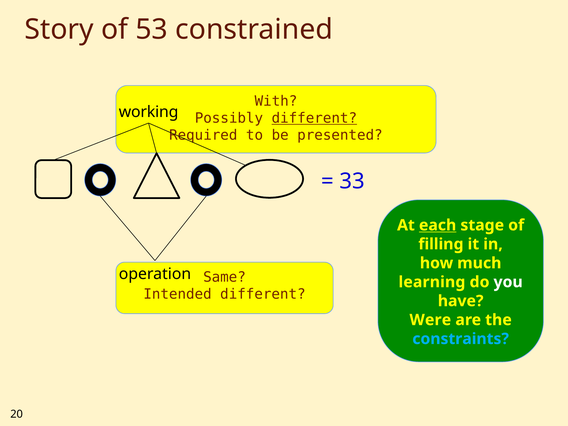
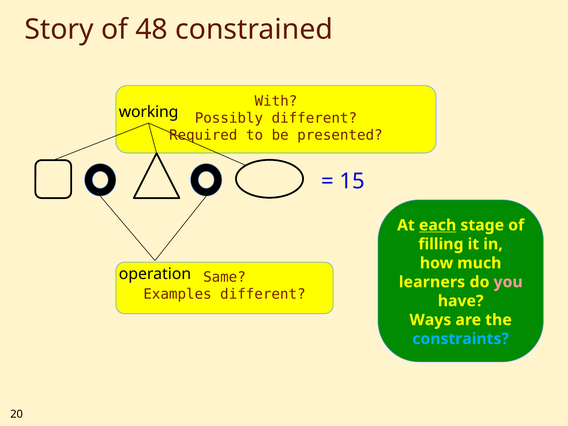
53: 53 -> 48 (152, 29)
different underline: present -> none (314, 118)
33: 33 -> 15 (352, 181)
learning: learning -> learners (432, 282)
you colour: white -> pink (508, 282)
Intended: Intended -> Examples (178, 294)
Were: Were -> Ways (430, 320)
